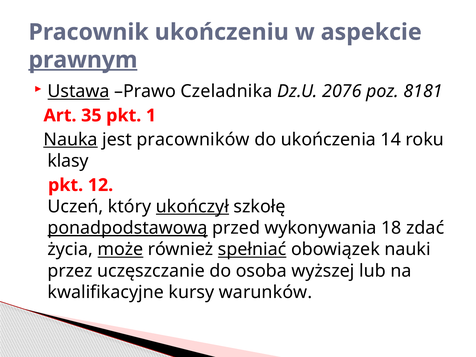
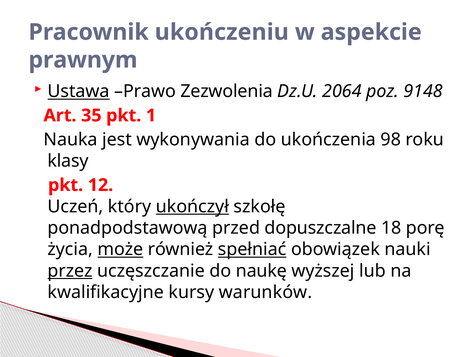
prawnym underline: present -> none (83, 60)
Czeladnika: Czeladnika -> Zezwolenia (227, 91)
2076: 2076 -> 2064 (342, 91)
8181: 8181 -> 9148 (423, 91)
Nauka underline: present -> none (71, 140)
pracowników: pracowników -> wykonywania (193, 140)
14: 14 -> 98 (391, 140)
ponadpodstawową underline: present -> none (128, 228)
wykonywania: wykonywania -> dopuszczalne (321, 228)
zdać: zdać -> porę (425, 228)
przez underline: none -> present (70, 271)
osoba: osoba -> naukę (261, 271)
